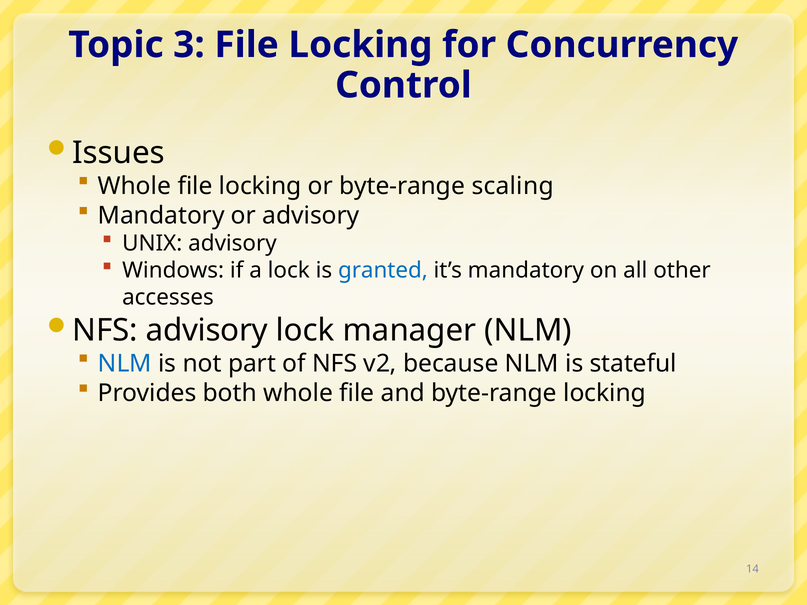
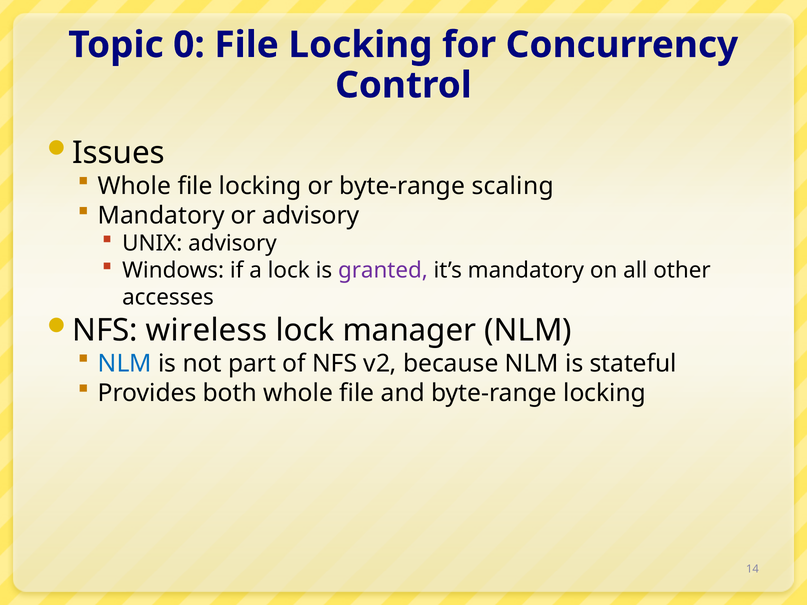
3: 3 -> 0 (189, 45)
granted colour: blue -> purple (383, 271)
NFS advisory: advisory -> wireless (207, 330)
